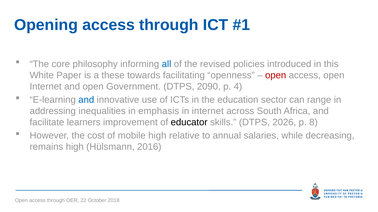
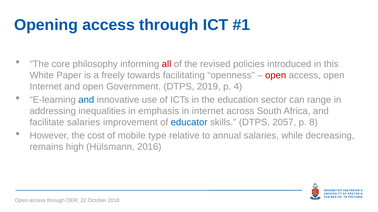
all colour: blue -> red (167, 64)
these: these -> freely (113, 75)
2090: 2090 -> 2019 (209, 87)
facilitate learners: learners -> salaries (84, 123)
educator colour: black -> blue (189, 123)
2026: 2026 -> 2057 (284, 123)
mobile high: high -> type (157, 136)
